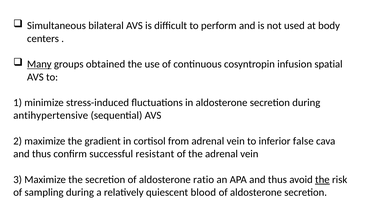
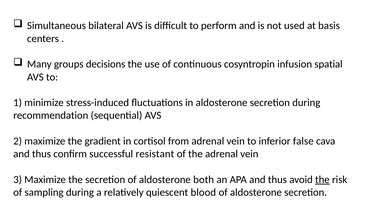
body: body -> basis (329, 26)
Many underline: present -> none (39, 64)
obtained: obtained -> decisions (106, 64)
antihypertensive: antihypertensive -> recommendation (51, 116)
ratio: ratio -> both (204, 180)
